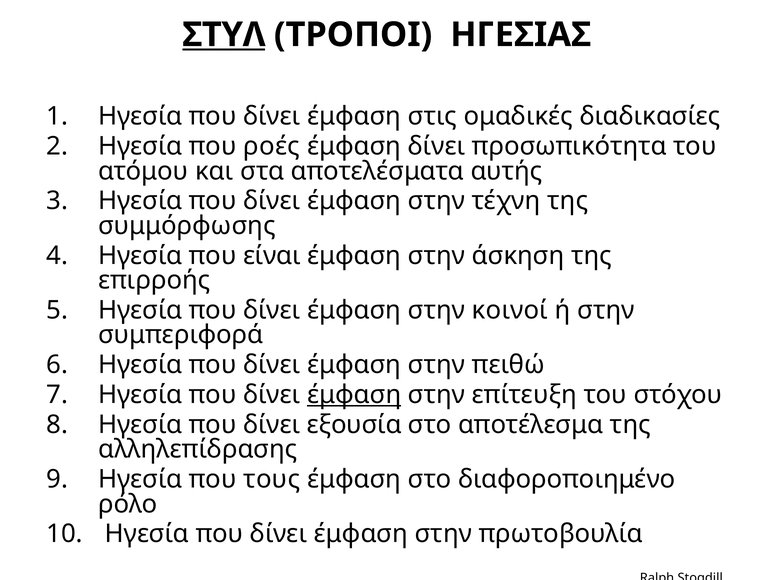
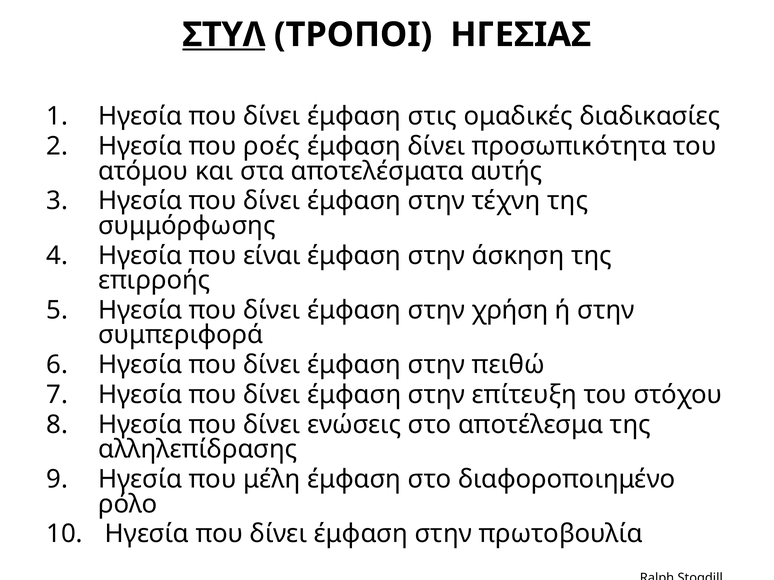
κοινοί: κοινοί -> χρήση (510, 310)
έμφαση underline: present -> none (354, 395)
εξουσία: εξουσία -> ενώσεις (354, 425)
τους: τους -> μέλη (272, 480)
